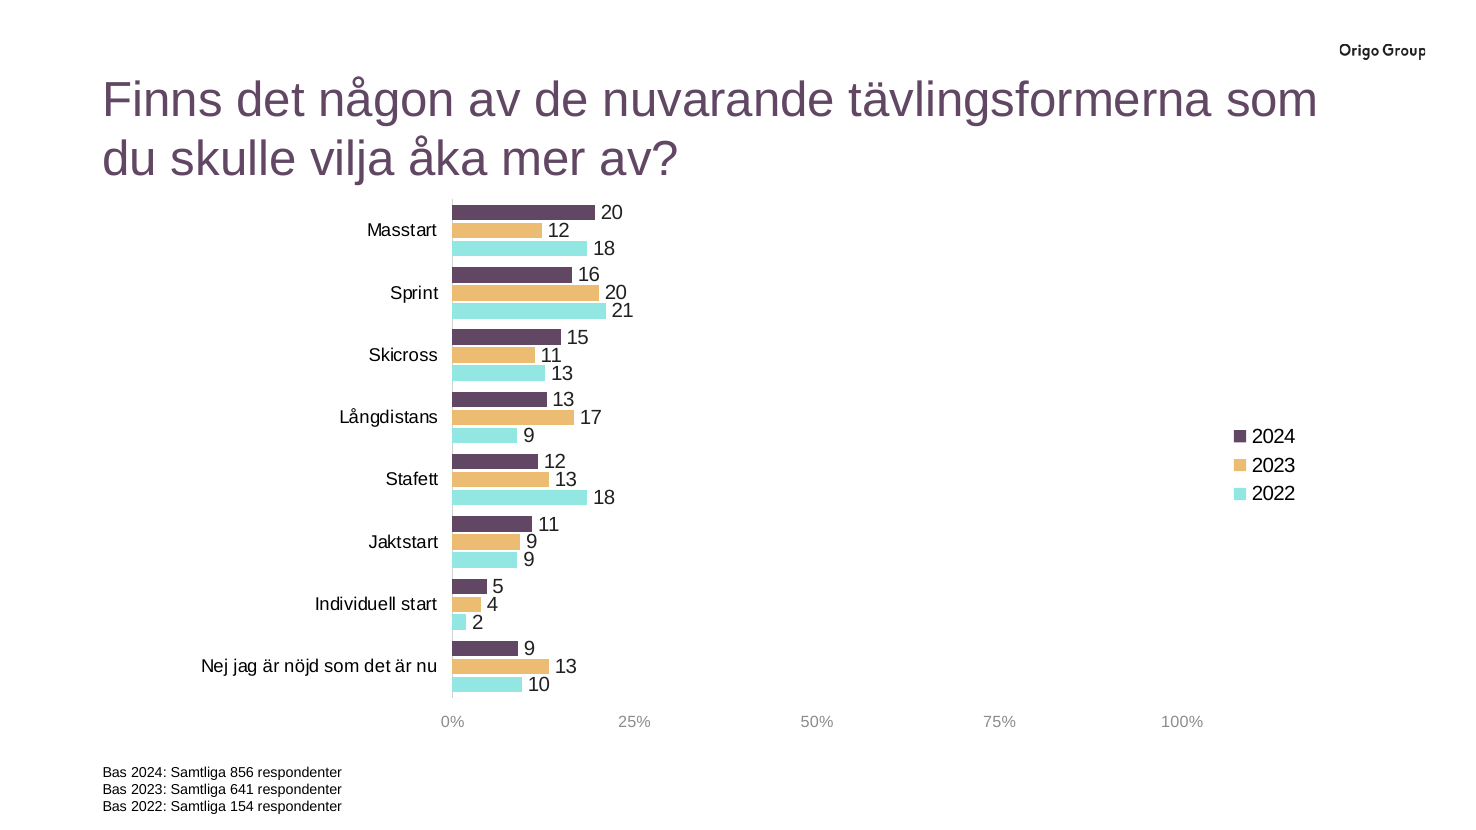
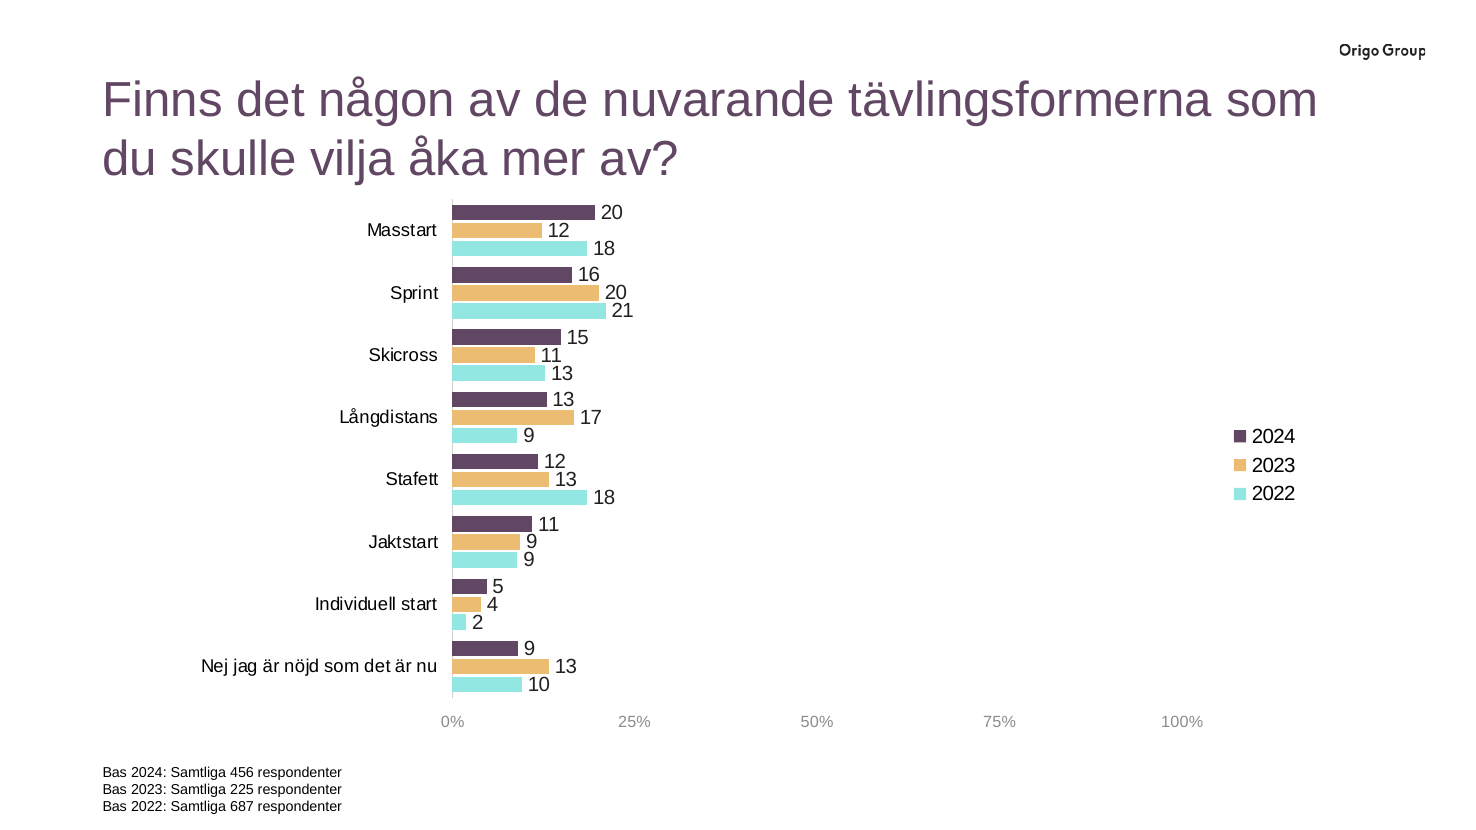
856: 856 -> 456 (242, 773)
641: 641 -> 225 (242, 790)
154: 154 -> 687 (242, 807)
